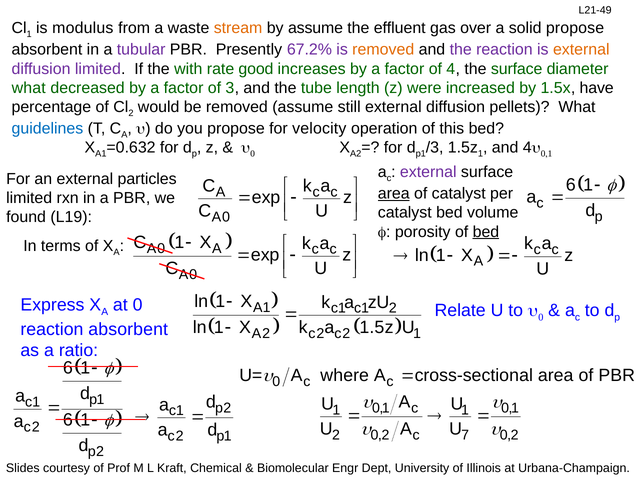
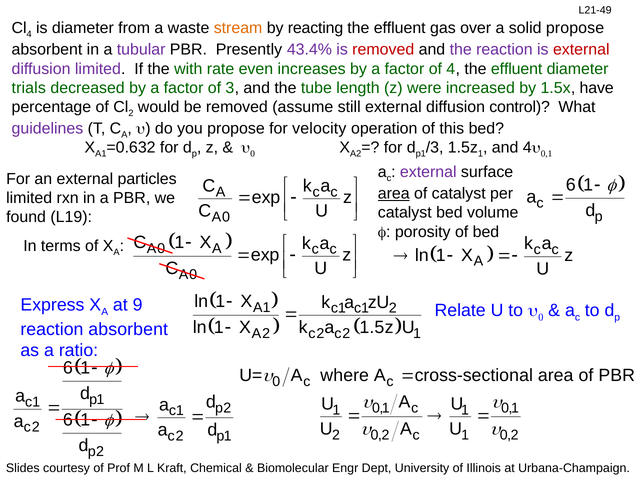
1: 1 -> 4 (29, 34)
is modulus: modulus -> diameter (83, 28)
by assume: assume -> reacting (316, 28)
67.2%: 67.2% -> 43.4% (309, 50)
removed colour: orange -> red (383, 50)
external colour: orange -> red (581, 50)
good: good -> even (256, 69)
4 the surface: surface -> effluent (517, 69)
what: what -> trials (29, 88)
pellets: pellets -> control (520, 107)
guidelines colour: blue -> purple (47, 129)
bed underline: present -> none (486, 232)
at 0: 0 -> 9 (138, 305)
7: 7 -> 1 (465, 435)
